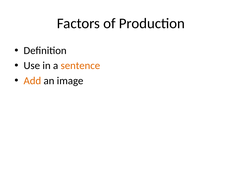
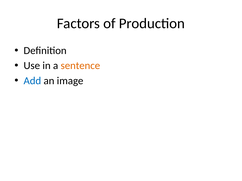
Add colour: orange -> blue (32, 81)
